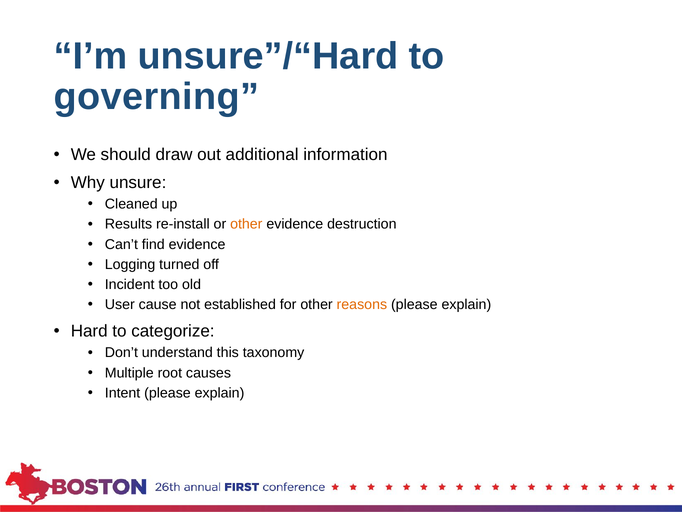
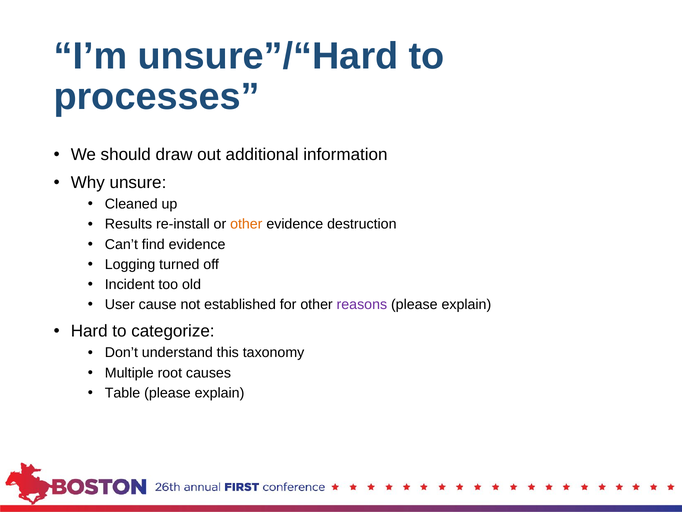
governing: governing -> processes (157, 97)
reasons colour: orange -> purple (362, 304)
Intent: Intent -> Table (123, 393)
